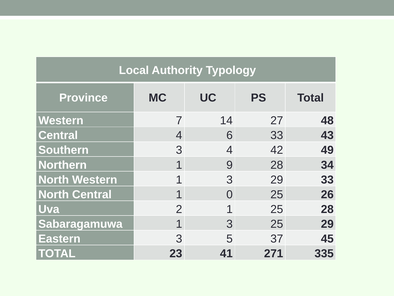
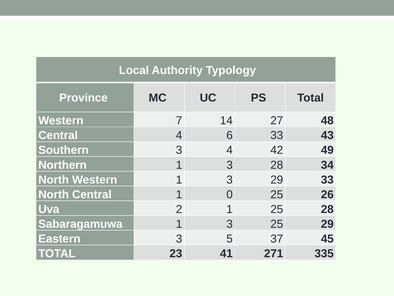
Northern 1 9: 9 -> 3 (230, 165)
